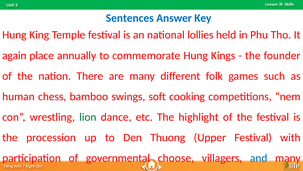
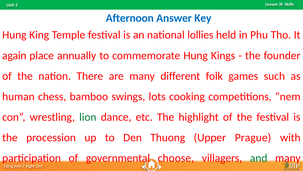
Sentences: Sentences -> Afternoon (130, 18)
soft: soft -> lots (157, 96)
Upper Festival: Festival -> Prague (253, 137)
and colour: blue -> green (259, 158)
